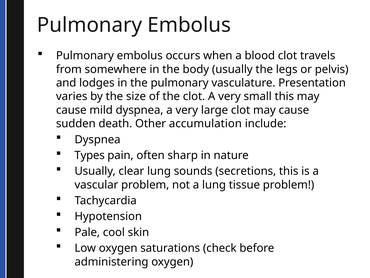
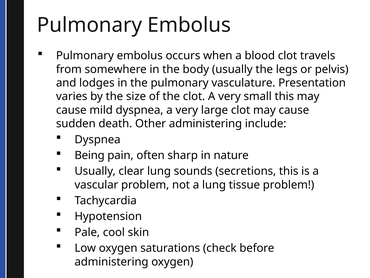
Other accumulation: accumulation -> administering (205, 123)
Types: Types -> Being (90, 155)
